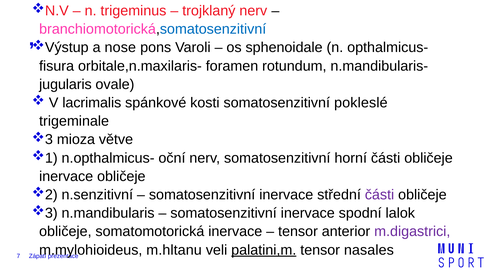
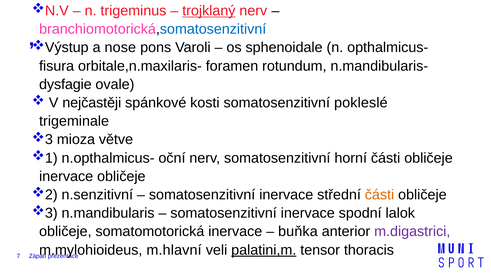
trojklaný underline: none -> present (209, 11)
jugularis: jugularis -> dysfagie (65, 84)
lacrimalis: lacrimalis -> nejčastěji (92, 103)
části colour: purple -> orange (380, 195)
tensor: tensor -> buňka (298, 232)
m.hltanu: m.hltanu -> m.hlavní (174, 250)
nasales: nasales -> thoracis (369, 250)
